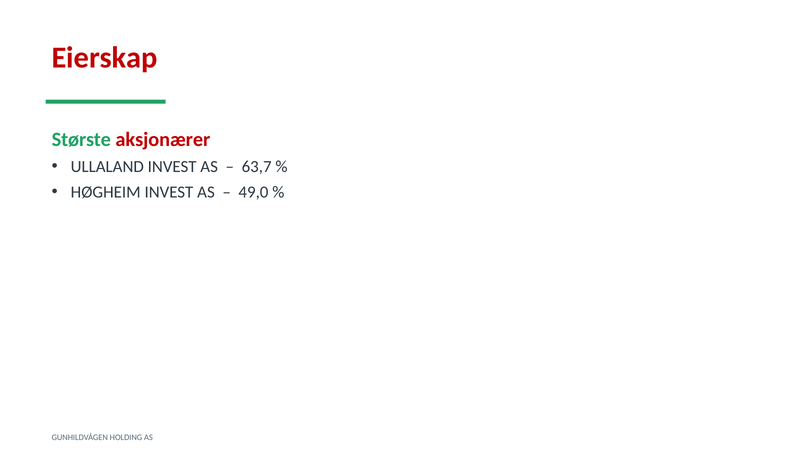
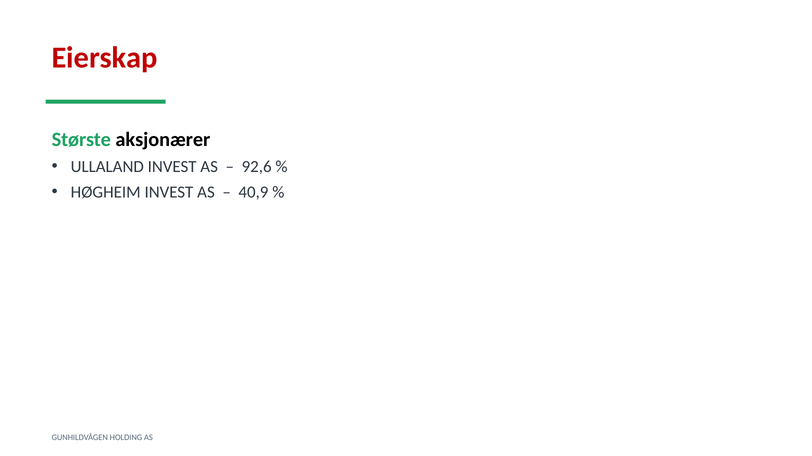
aksjonærer colour: red -> black (163, 140)
63,7: 63,7 -> 92,6 (257, 167)
49,0: 49,0 -> 40,9 (253, 192)
